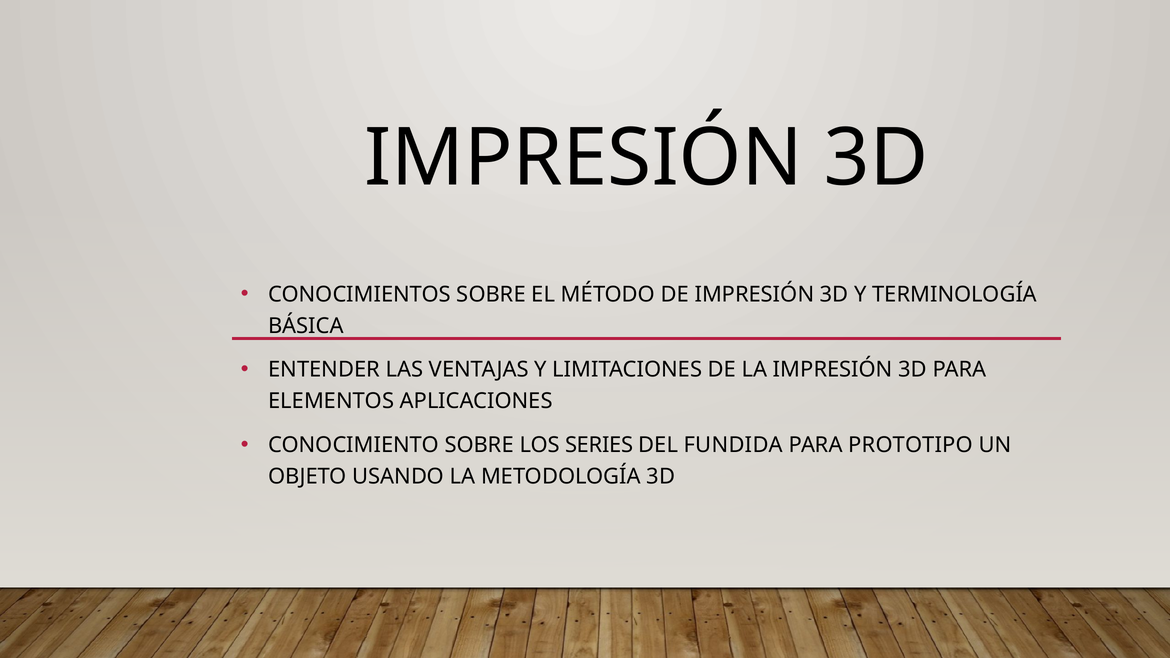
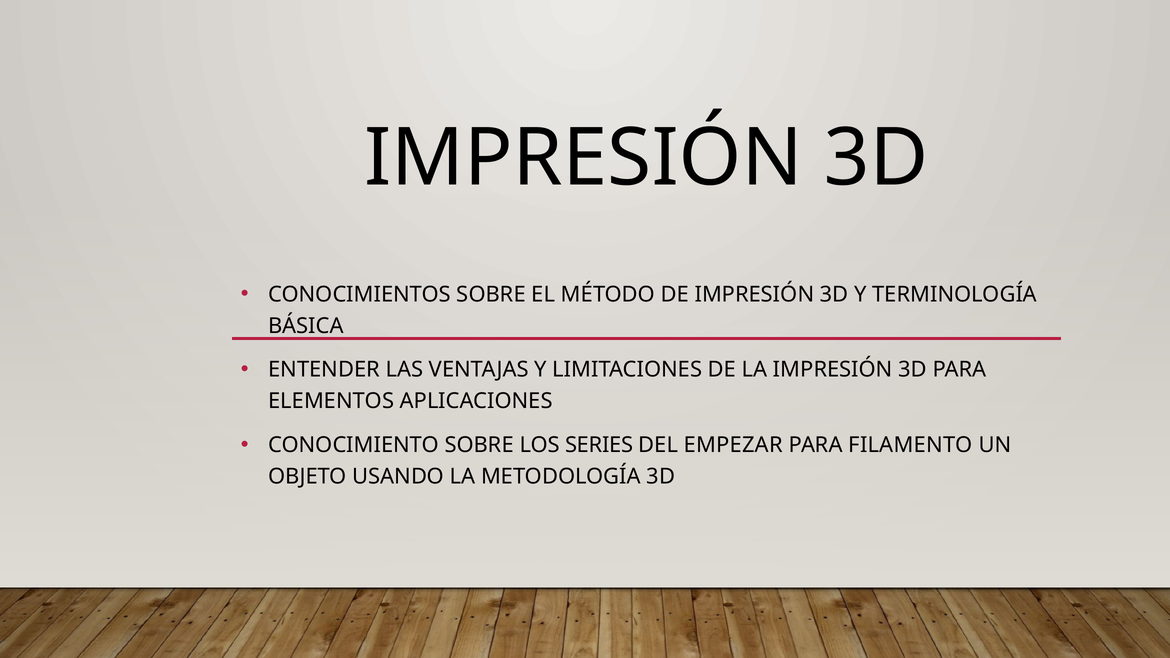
FUNDIDA: FUNDIDA -> EMPEZAR (733, 445)
PROTOTIPO: PROTOTIPO -> FILAMENTO (911, 445)
